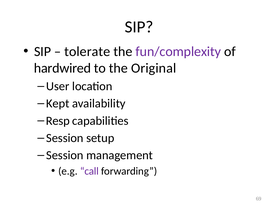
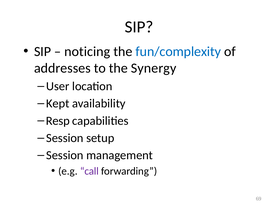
tolerate: tolerate -> noticing (87, 52)
fun/complexity colour: purple -> blue (178, 52)
hardwired: hardwired -> addresses (62, 68)
Original: Original -> Synergy (154, 68)
